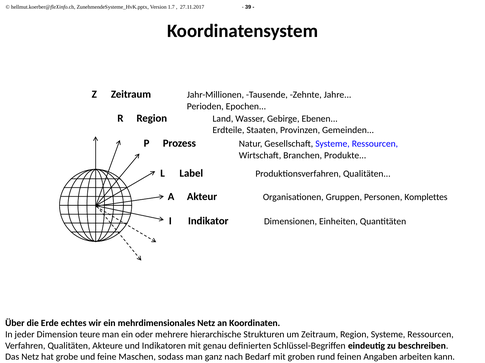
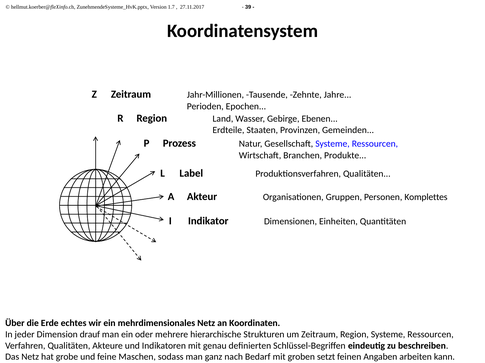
teure: teure -> drauf (90, 335)
rund: rund -> setzt (326, 358)
